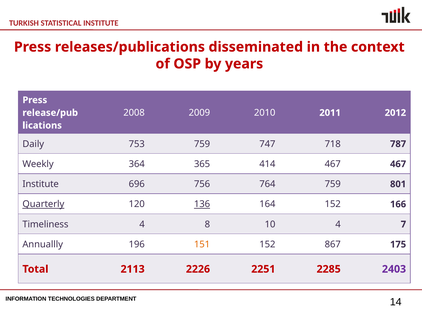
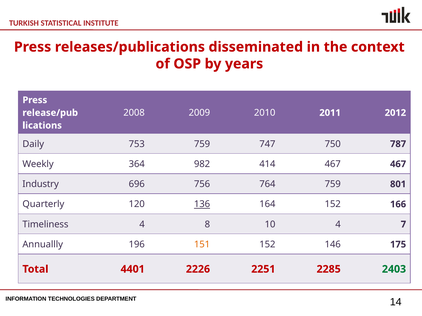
718: 718 -> 750 (333, 144)
365: 365 -> 982 (202, 164)
Institute: Institute -> Industry (41, 184)
Quarterly underline: present -> none (43, 205)
867: 867 -> 146 (333, 245)
2113: 2113 -> 4401 (133, 270)
2403 colour: purple -> green (394, 270)
